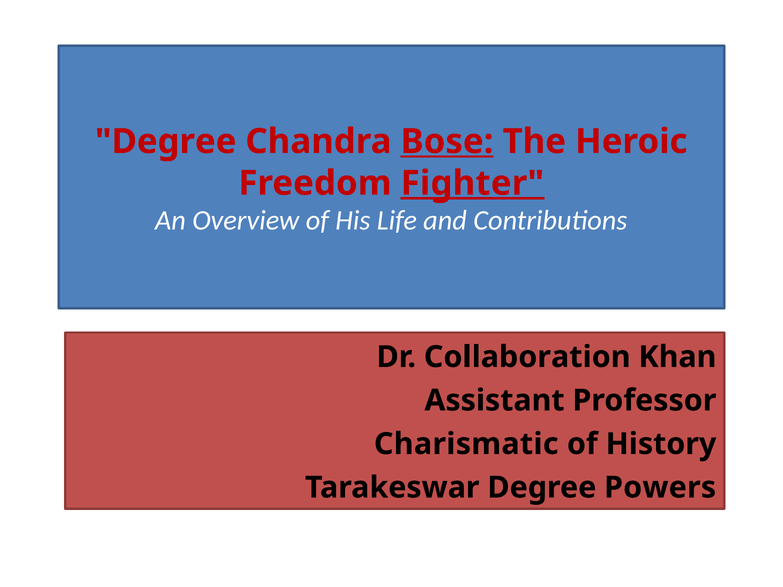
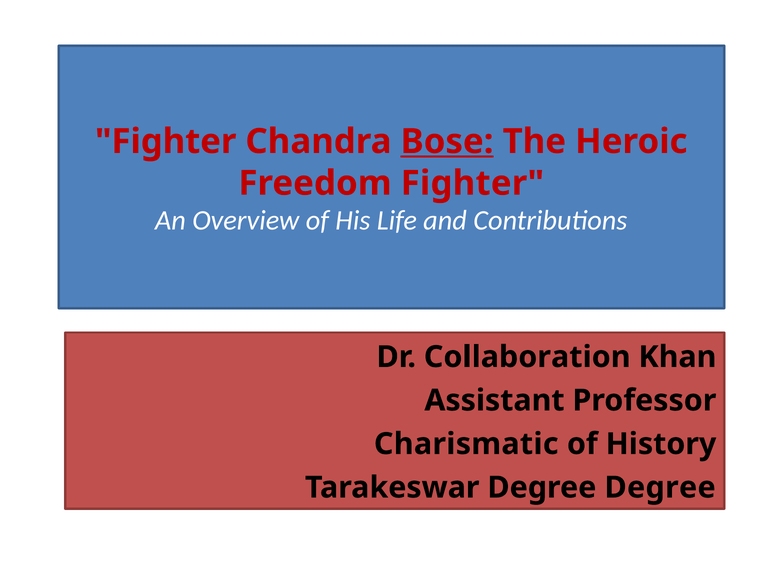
Degree: Degree -> Fighter (166, 142)
Fighter underline: present -> none (472, 183)
Degree Powers: Powers -> Degree (660, 488)
